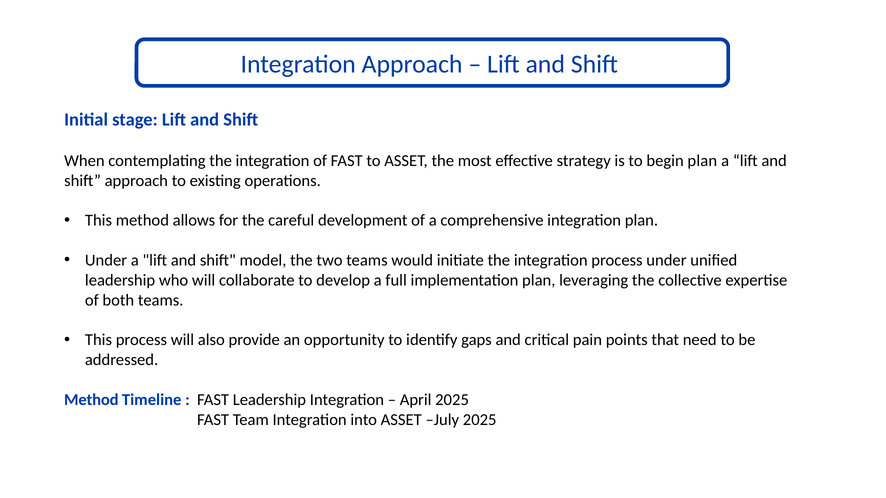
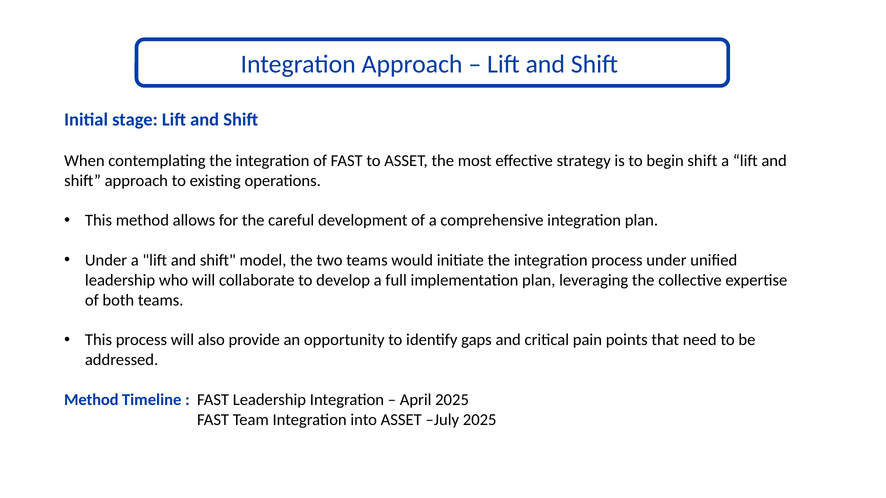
begin plan: plan -> shift (702, 161)
